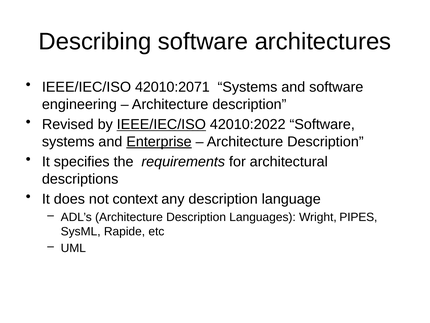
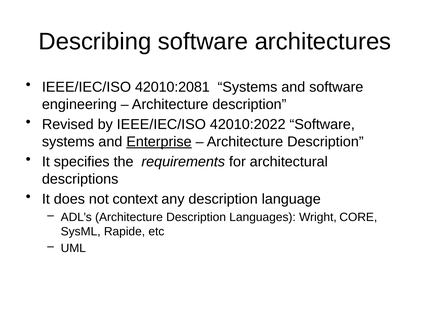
42010:2071: 42010:2071 -> 42010:2081 (172, 87)
IEEE/IEC/ISO underline: present -> none (161, 124)
PIPES: PIPES -> CORE (358, 217)
